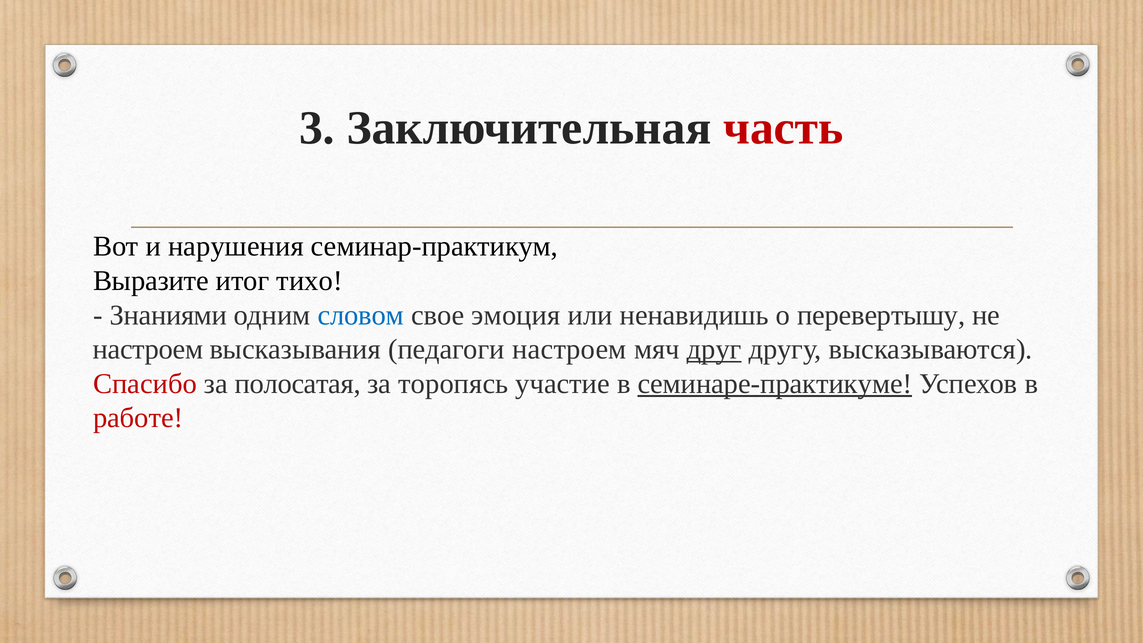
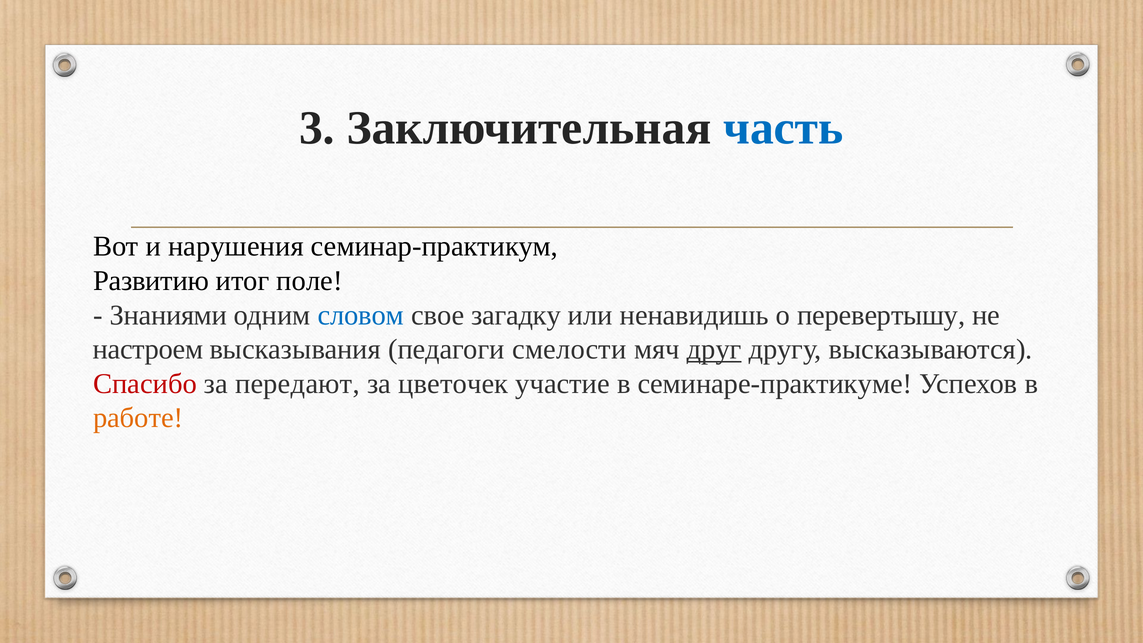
часть colour: red -> blue (783, 128)
Выразите: Выразите -> Развитию (151, 281)
тихо: тихо -> поле (310, 281)
эмоция: эмоция -> загадку (516, 315)
педагоги настроем: настроем -> смелости (569, 349)
полосатая: полосатая -> передают (297, 384)
торопясь: торопясь -> цветочек (453, 384)
семинаре-практикуме underline: present -> none (775, 384)
работе colour: red -> orange (138, 418)
